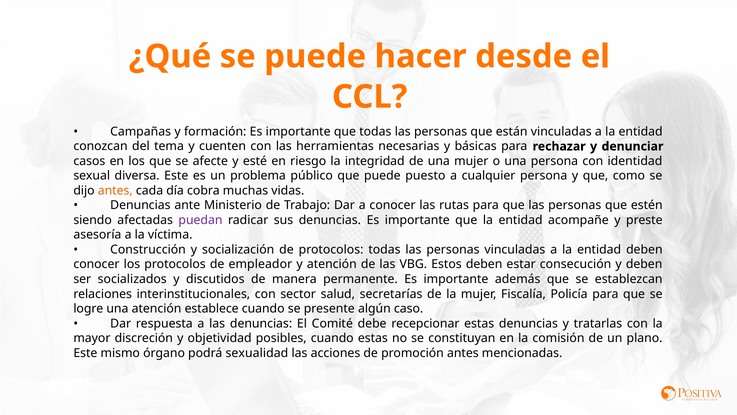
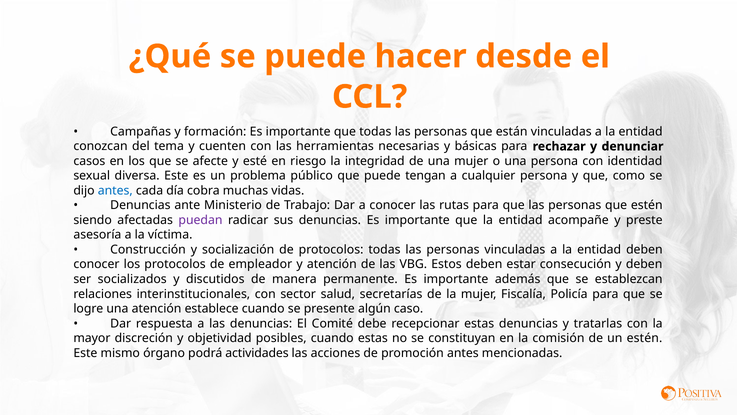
puesto: puesto -> tengan (425, 176)
antes colour: orange -> blue (115, 190)
un plano: plano -> estén (645, 338)
sexualidad: sexualidad -> actividades (257, 353)
